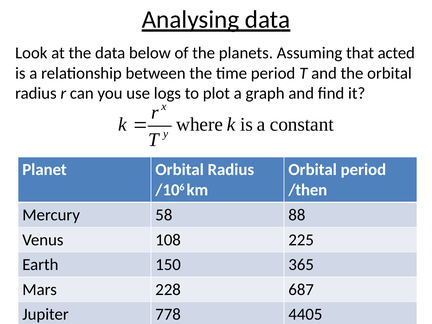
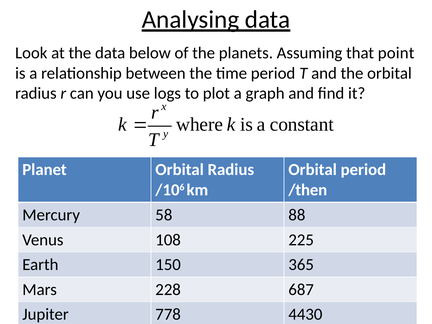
acted: acted -> point (396, 53)
4405: 4405 -> 4430 (305, 314)
